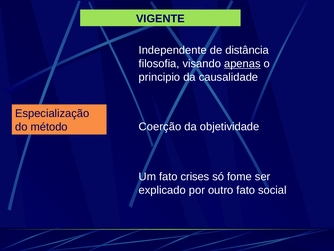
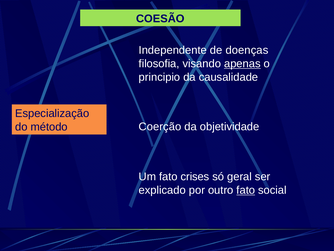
VIGENTE: VIGENTE -> COESÃO (160, 19)
distância: distância -> doenças (247, 50)
fome: fome -> geral (240, 176)
fato underline: none -> present (246, 190)
